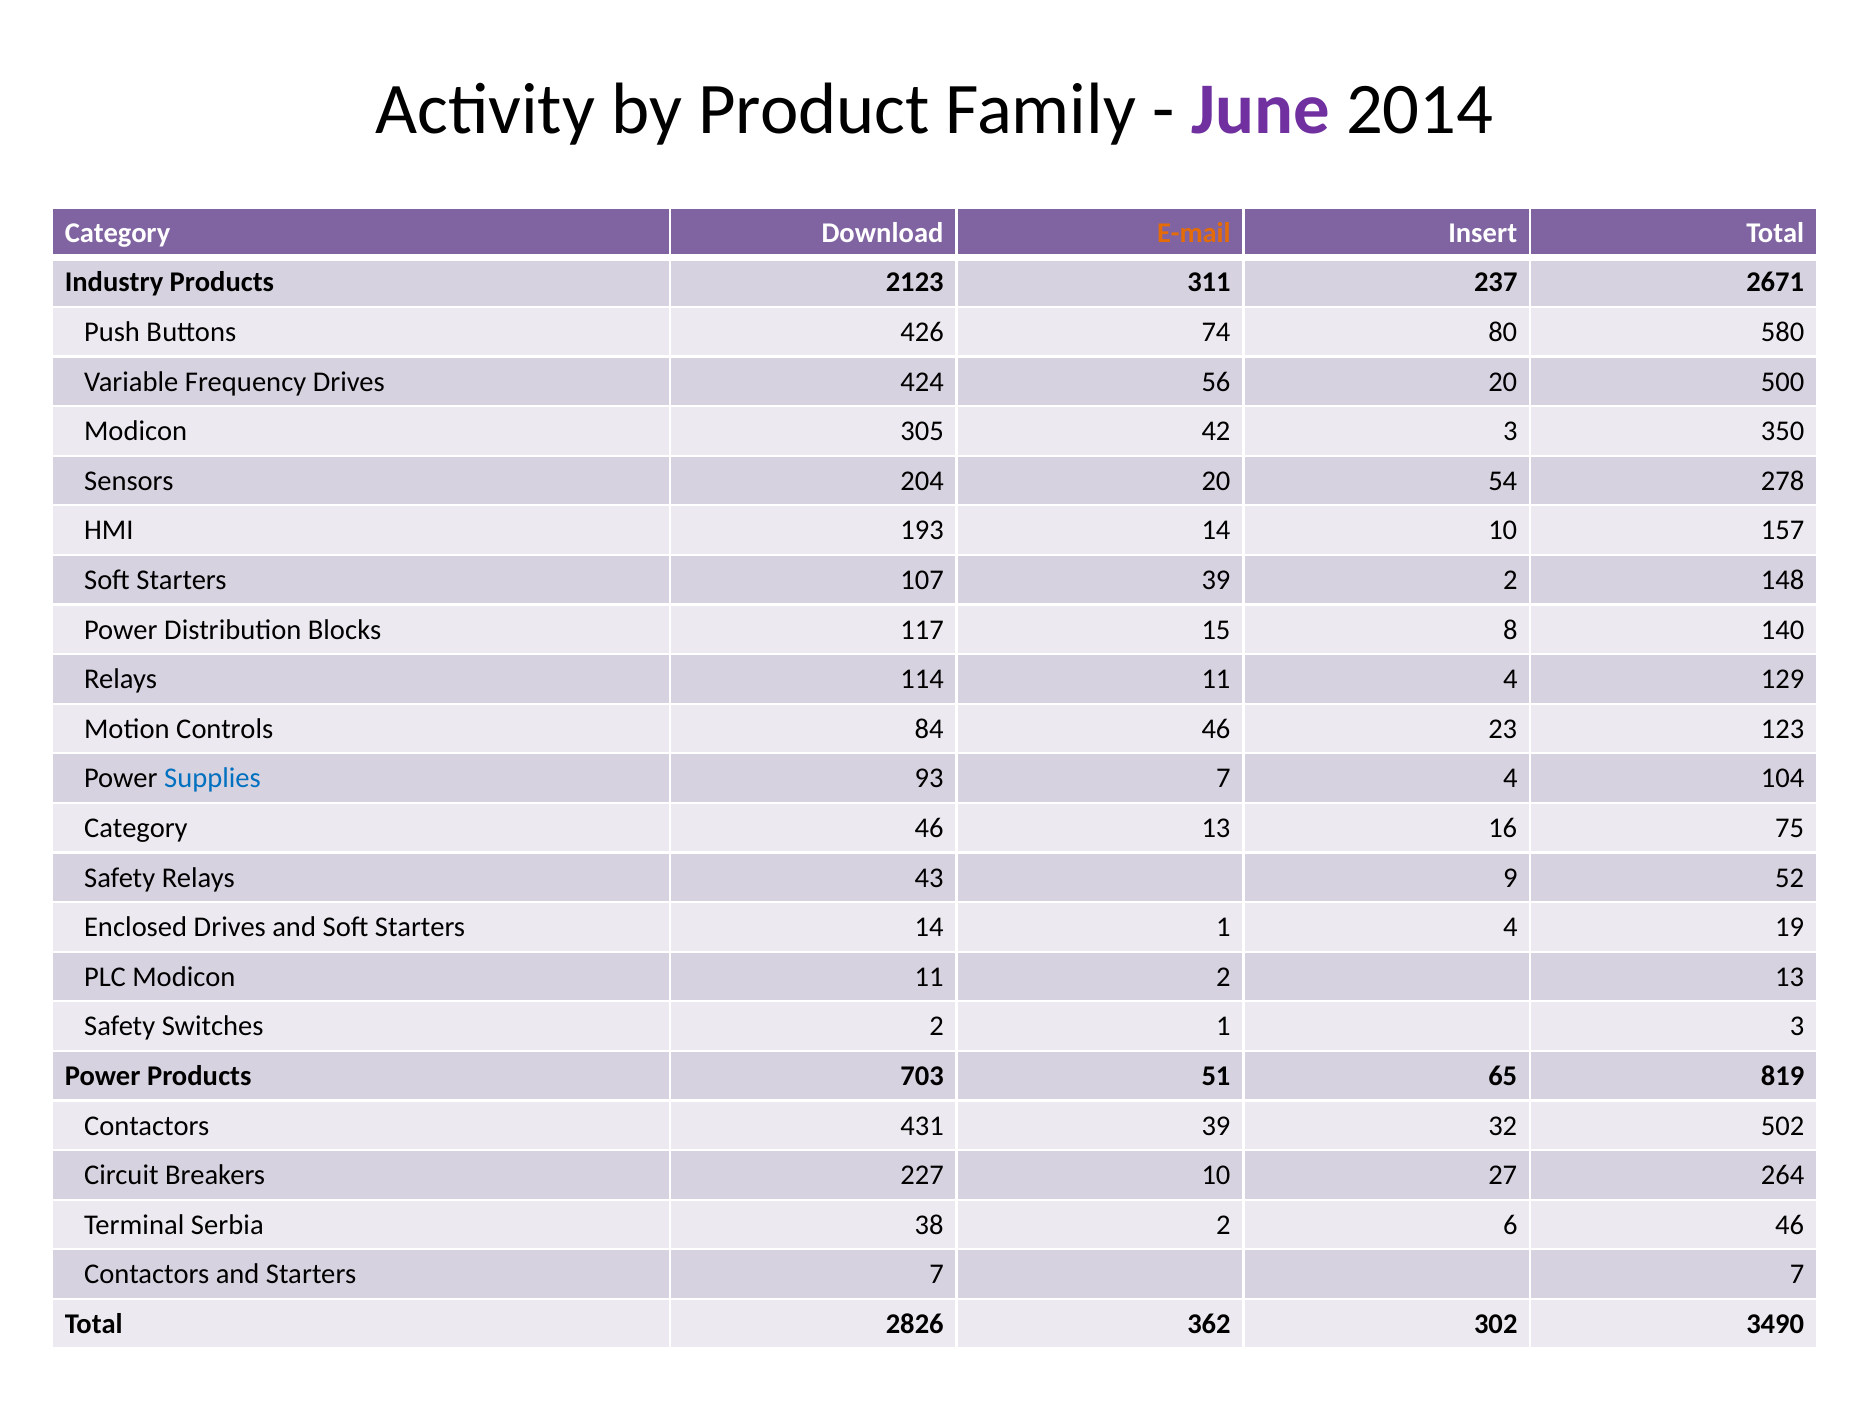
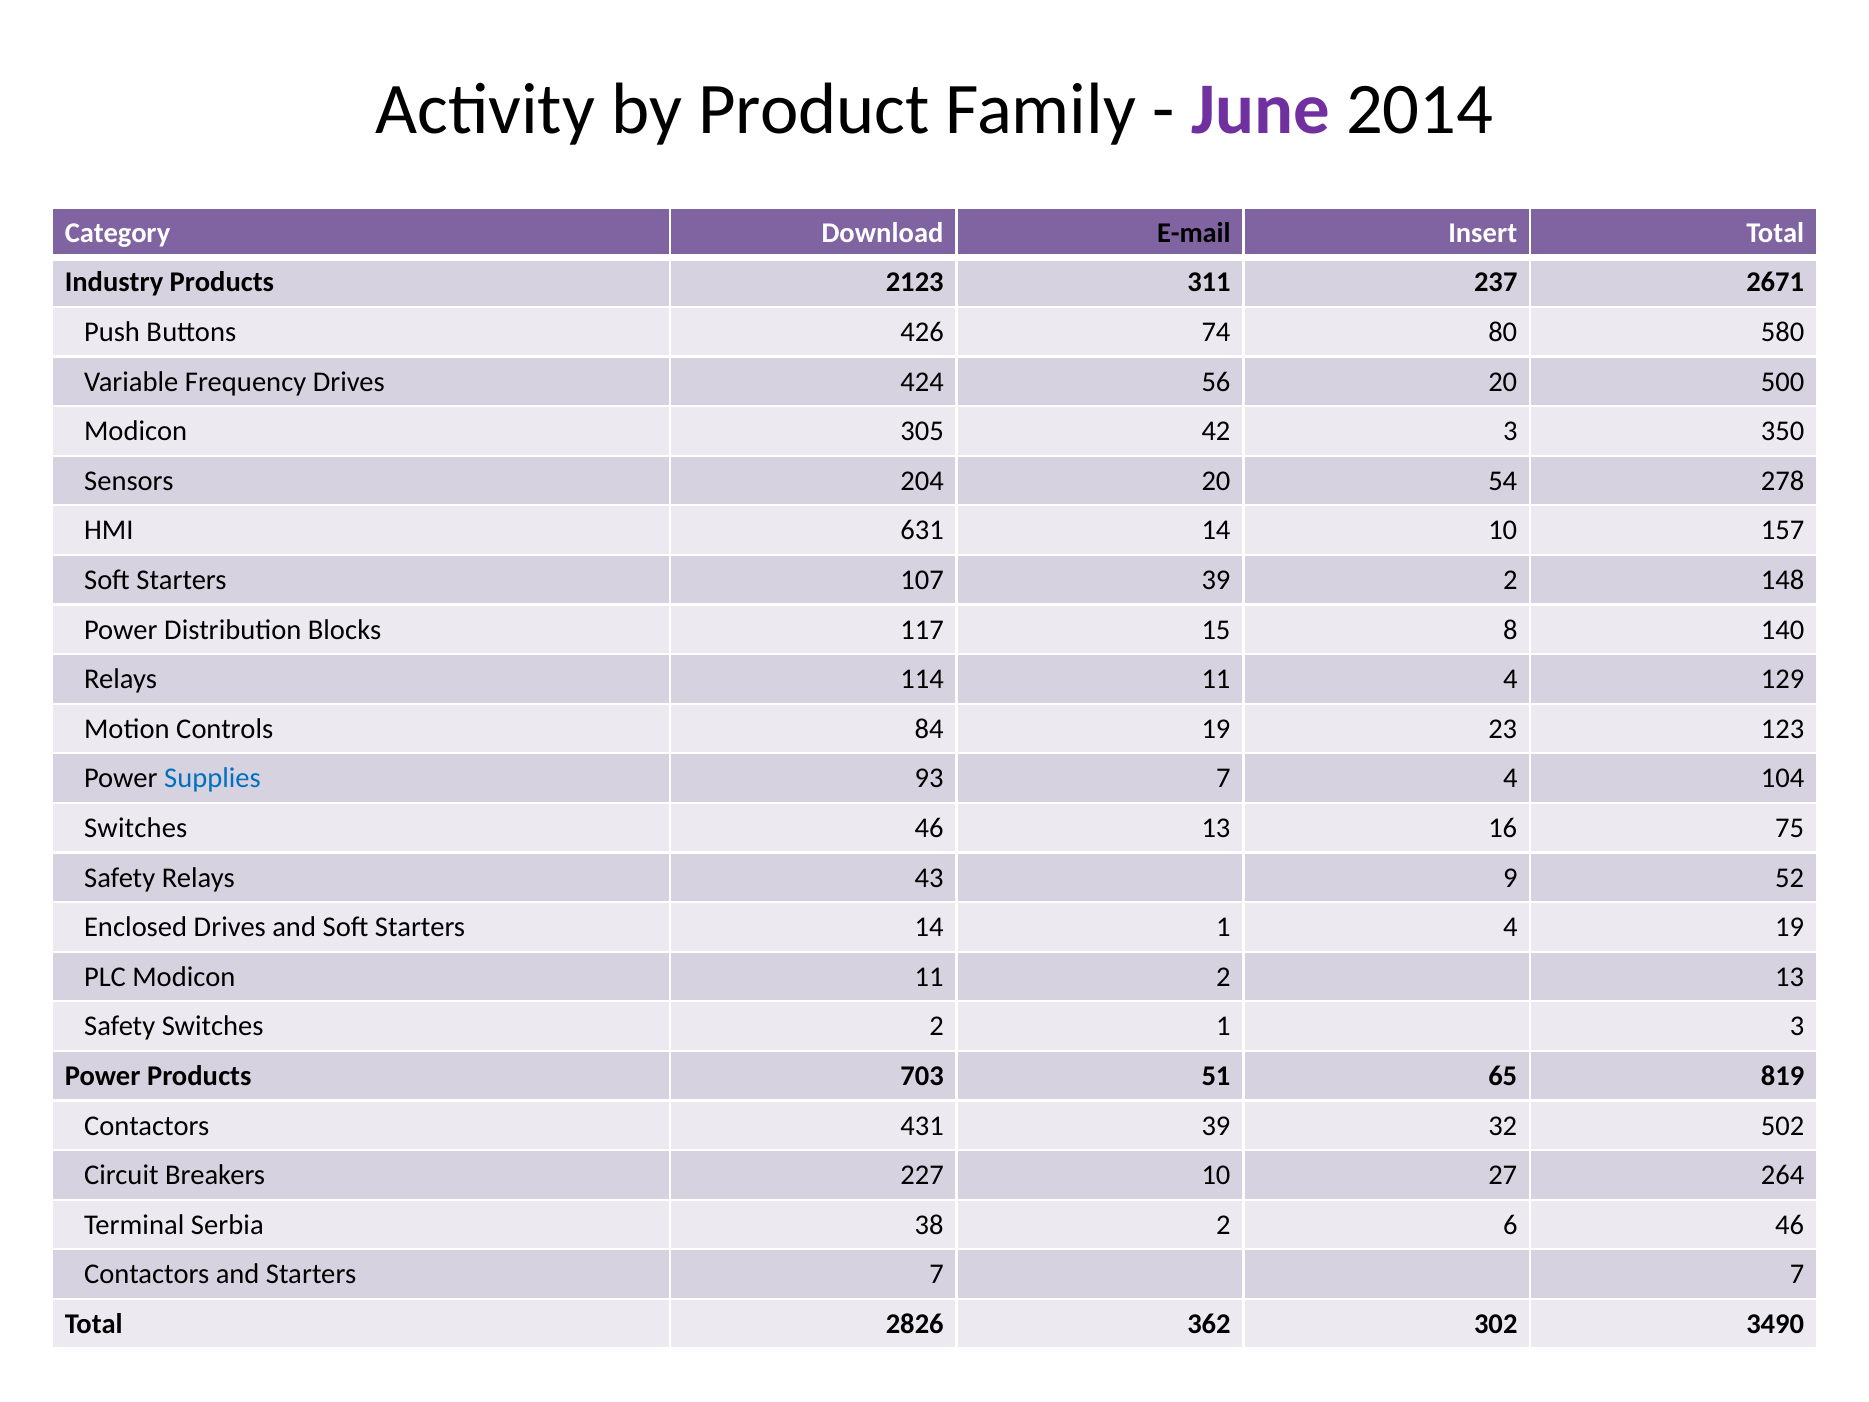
E-mail colour: orange -> black (1194, 233)
193: 193 -> 631 (922, 530)
84 46: 46 -> 19 (1216, 729)
Category: Category -> Switches (136, 828)
